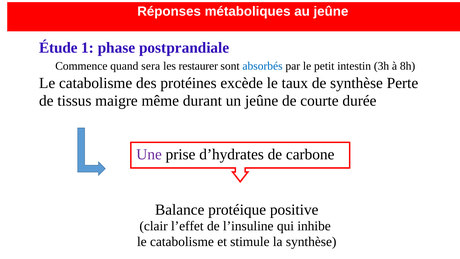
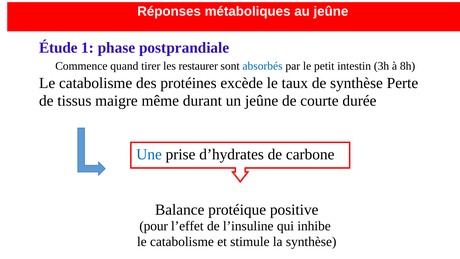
sera: sera -> tirer (151, 66)
Une colour: purple -> blue (149, 154)
clair: clair -> pour (154, 226)
